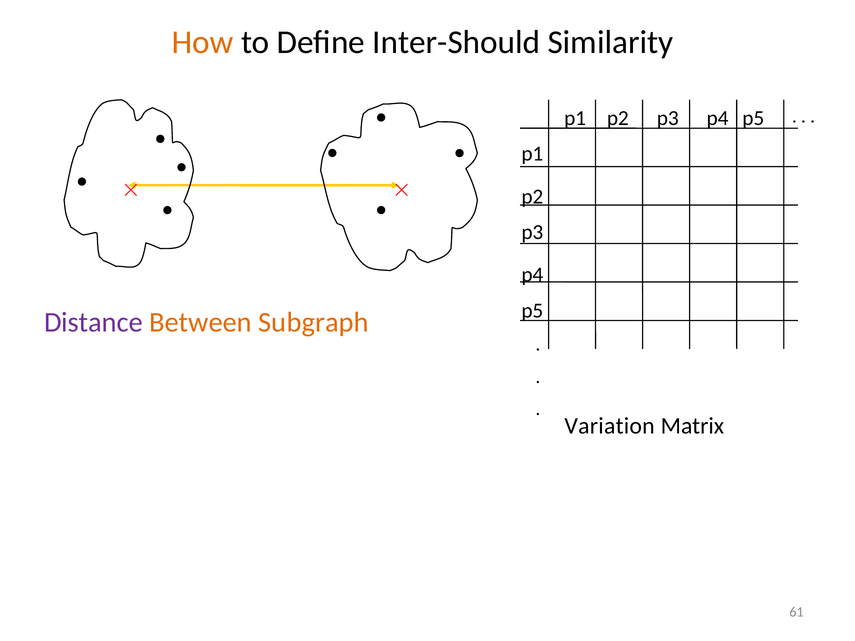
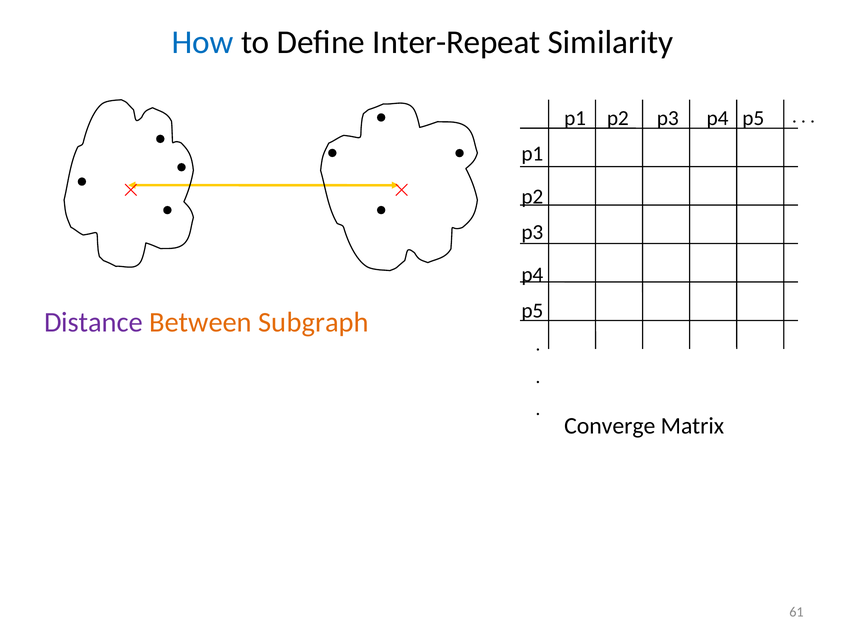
How colour: orange -> blue (203, 42)
Inter-Should: Inter-Should -> Inter-Repeat (456, 42)
Variation: Variation -> Converge (610, 426)
